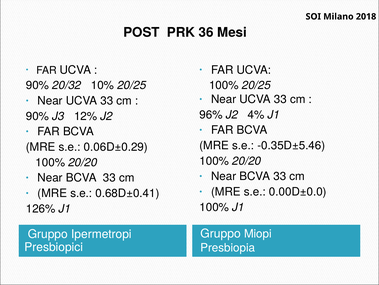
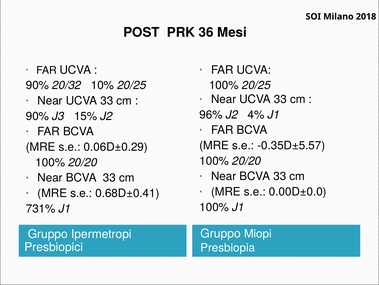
12%: 12% -> 15% (86, 116)
-0.35D±5.46: -0.35D±5.46 -> -0.35D±5.57 (291, 145)
126%: 126% -> 731% (41, 208)
